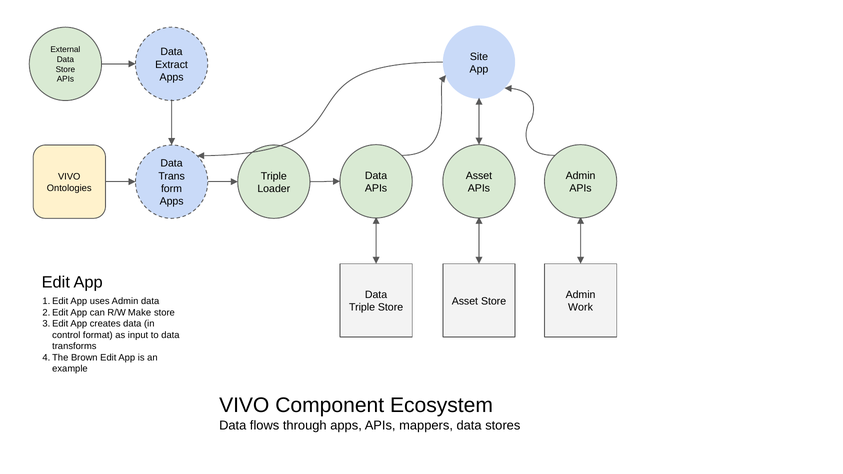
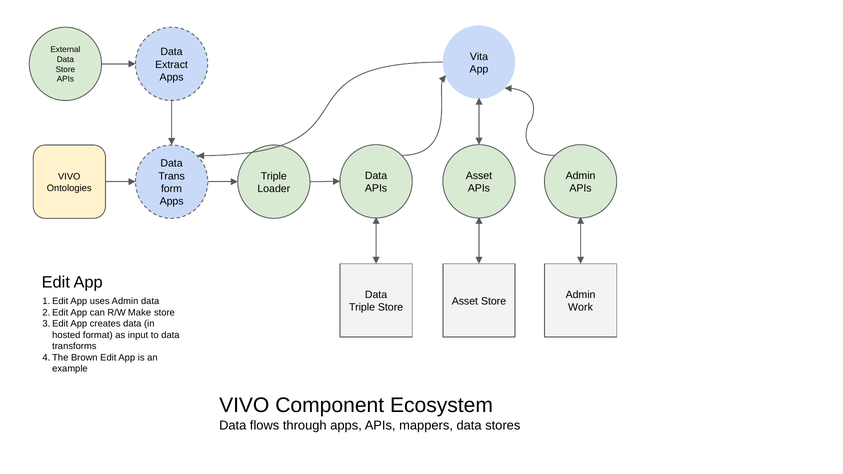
Site: Site -> Vita (479, 57)
control: control -> hosted (66, 335)
